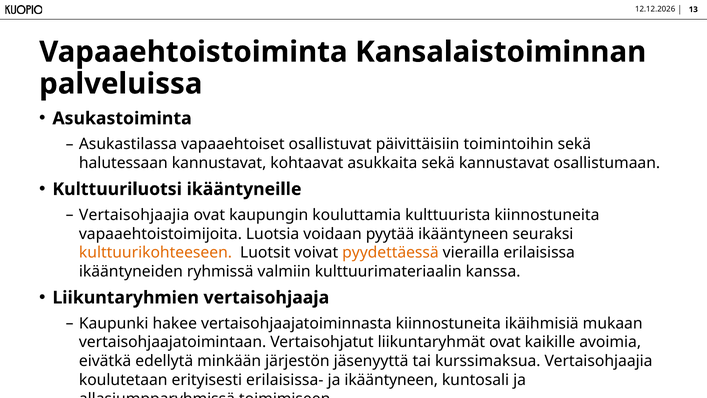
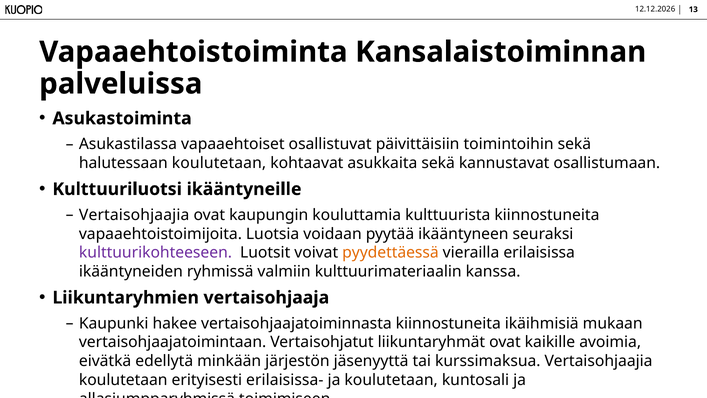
halutessaan kannustavat: kannustavat -> koulutetaan (219, 163)
kulttuurikohteeseen colour: orange -> purple (155, 253)
ja ikääntyneen: ikääntyneen -> koulutetaan (391, 380)
